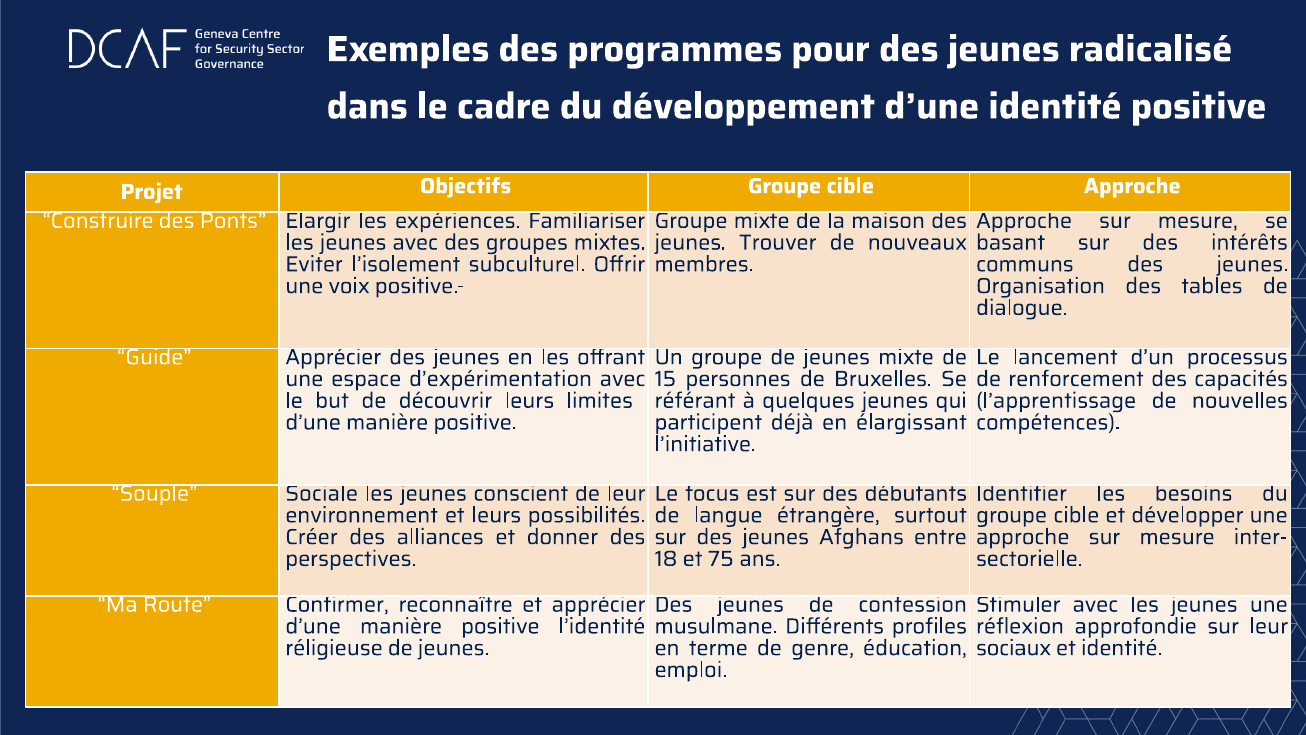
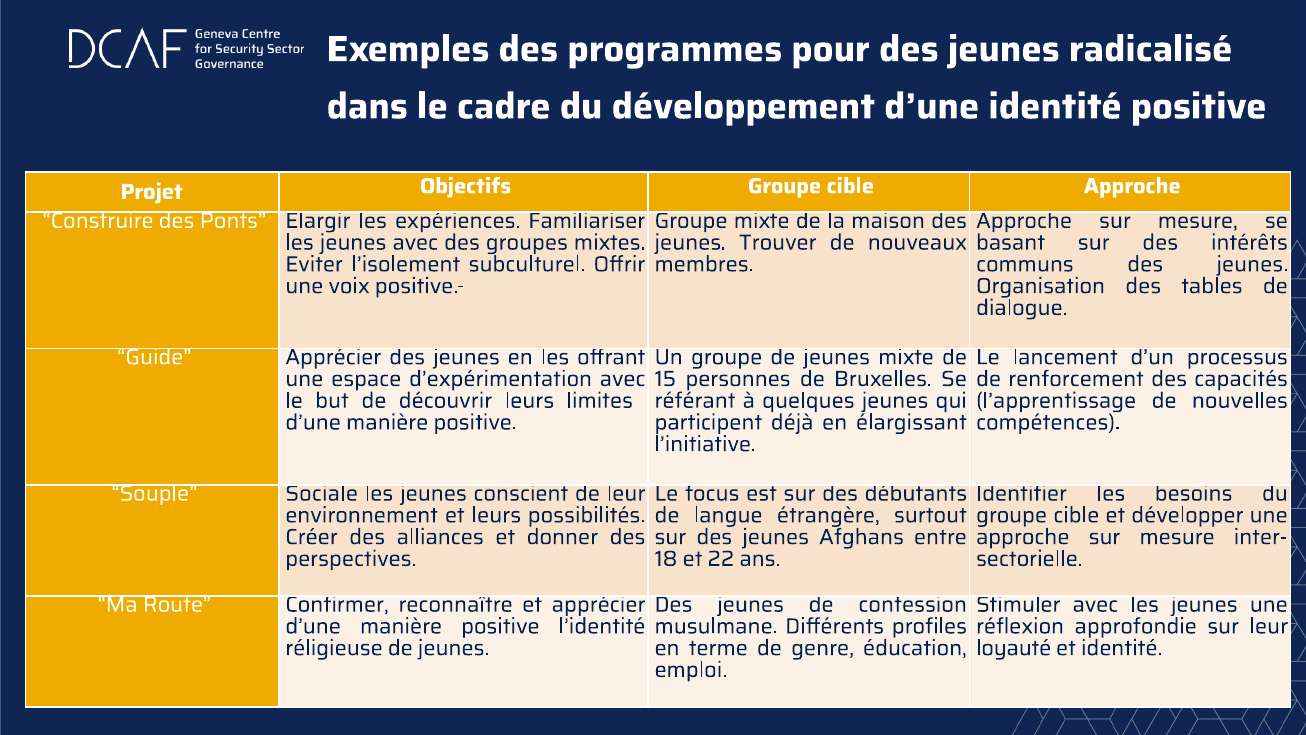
75: 75 -> 22 (721, 558)
sociaux: sociaux -> loyauté (1014, 648)
